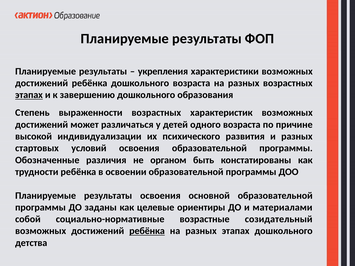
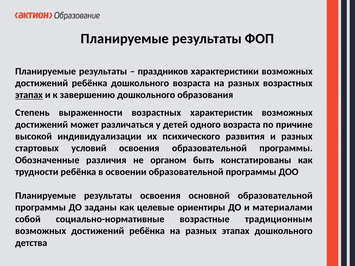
укрепления: укрепления -> праздников (163, 71)
созидательный: созидательный -> традиционным (279, 219)
ребёнка underline: present -> none (147, 231)
